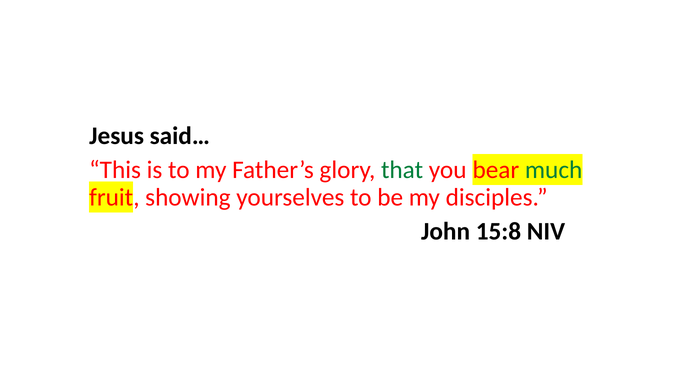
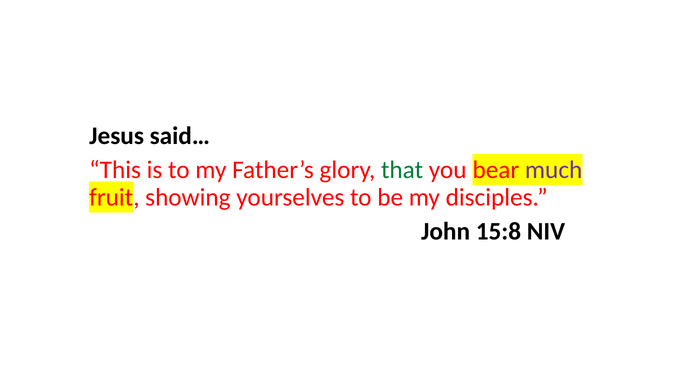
much colour: green -> purple (554, 170)
